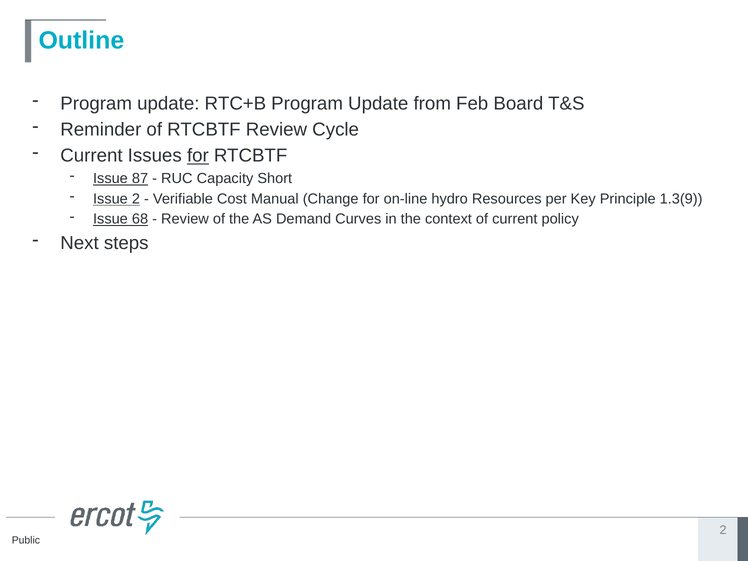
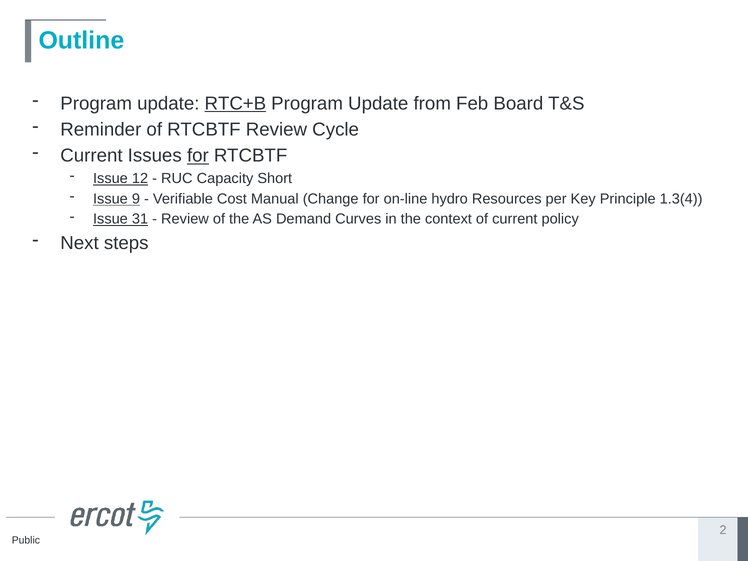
RTC+B underline: none -> present (235, 103)
87: 87 -> 12 (140, 178)
Issue 2: 2 -> 9 (136, 199)
1.3(9: 1.3(9 -> 1.3(4 (681, 199)
68: 68 -> 31 (140, 219)
